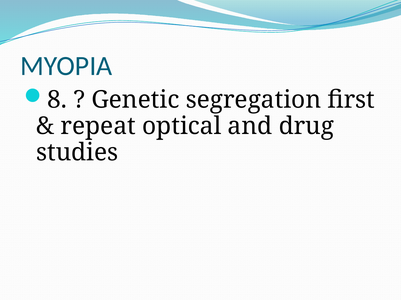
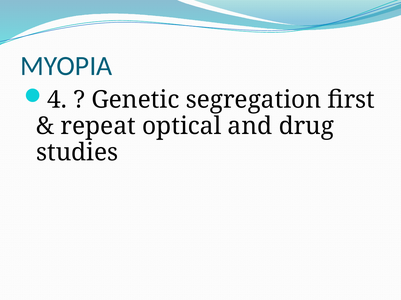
8: 8 -> 4 (57, 100)
